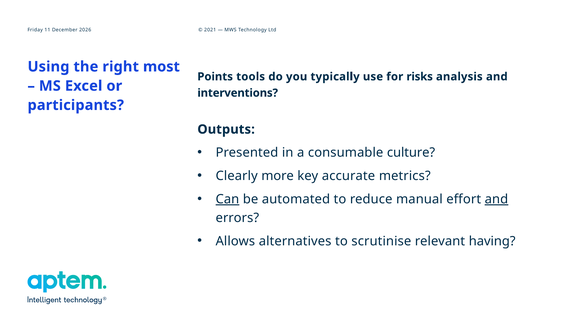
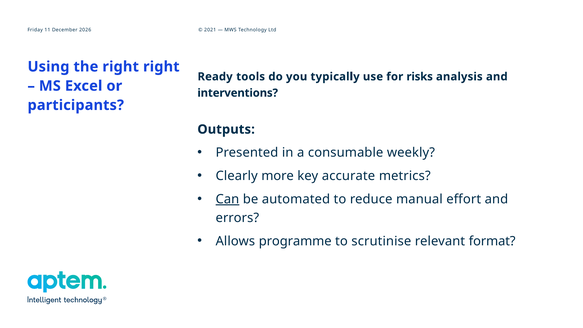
right most: most -> right (161, 67)
Points: Points -> Ready (215, 77)
culture: culture -> weekly (411, 153)
and underline: present -> none (496, 199)
alternatives: alternatives -> programme (295, 241)
having: having -> format (492, 241)
